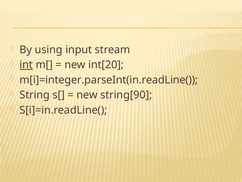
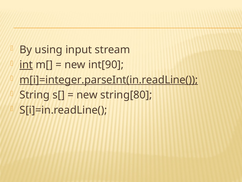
int[20: int[20 -> int[90 (106, 65)
m[i]=integer.parseInt(in.readLine( underline: none -> present (109, 80)
string[90: string[90 -> string[80 (126, 95)
